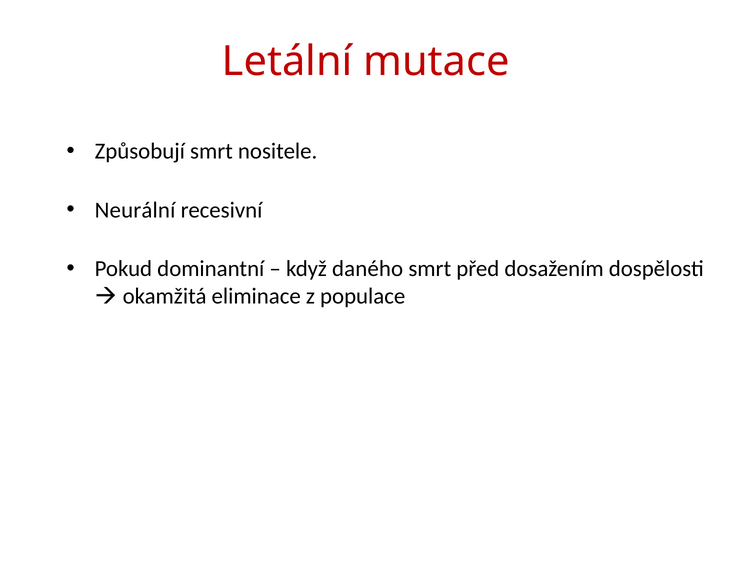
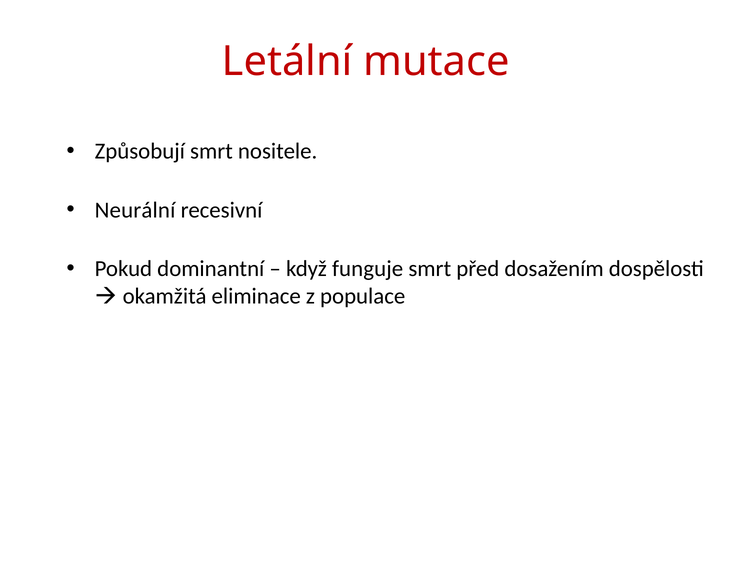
daného: daného -> funguje (368, 269)
